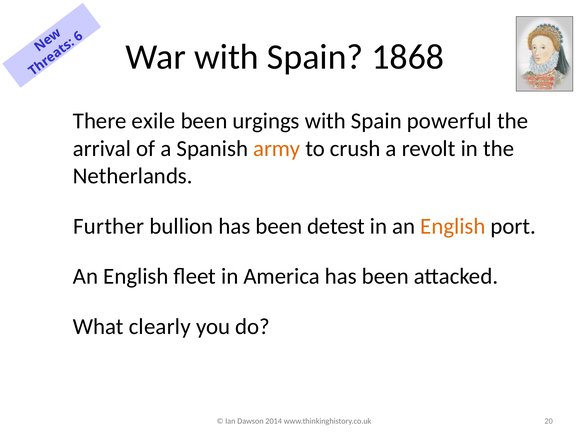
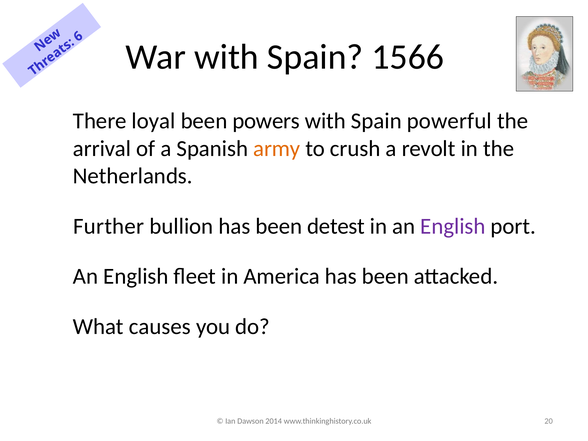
1868: 1868 -> 1566 (408, 57)
exile: exile -> loyal (154, 121)
urgings: urgings -> powers (266, 121)
English colour: orange -> purple (453, 226)
clearly: clearly -> causes (160, 327)
